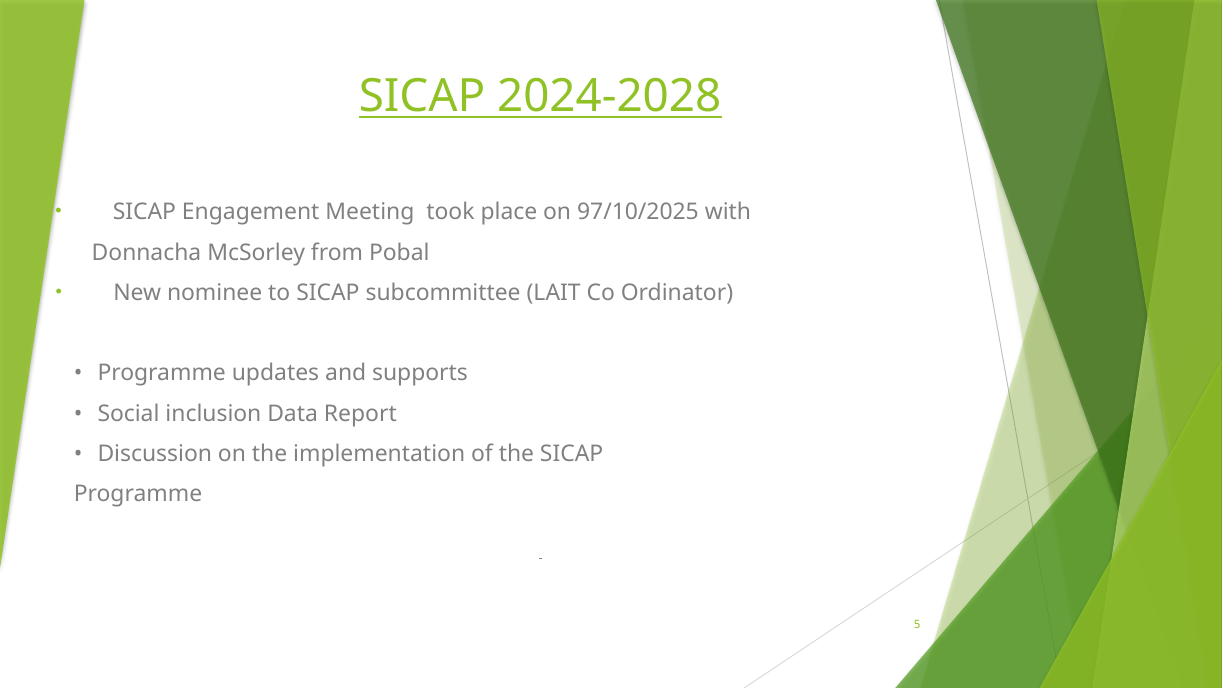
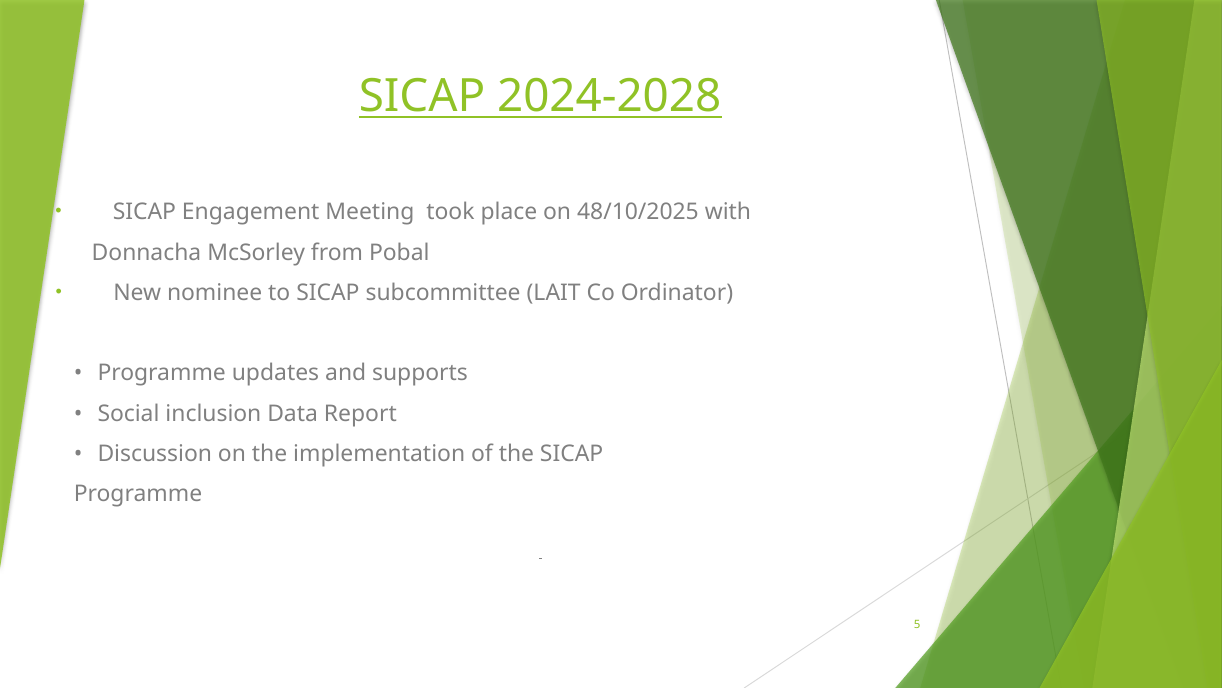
97/10/2025: 97/10/2025 -> 48/10/2025 (638, 212)
